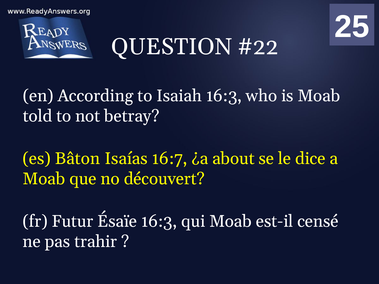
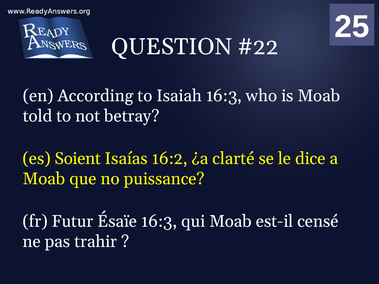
Bâton: Bâton -> Soient (78, 159)
16:7: 16:7 -> 16:2 (170, 159)
about: about -> clarté (233, 159)
découvert: découvert -> puissance (164, 179)
